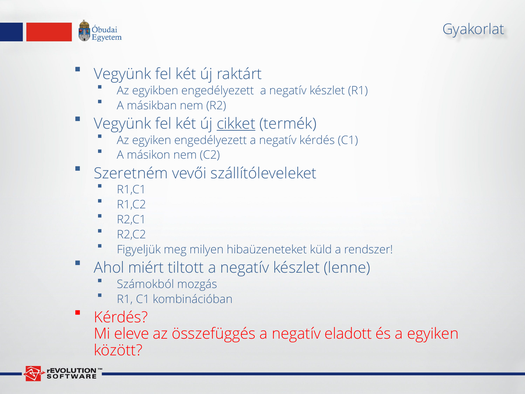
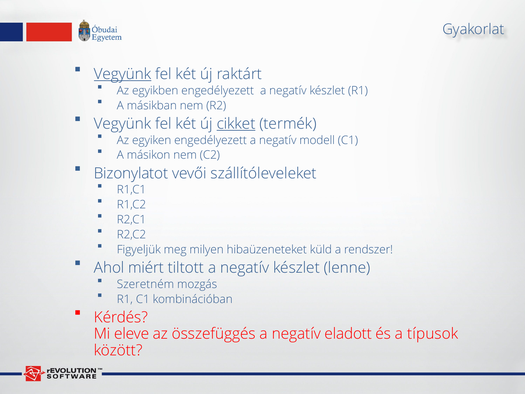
Vegyünk underline: none -> present (123, 74)
negatív kérdés: kérdés -> modell (317, 140)
Szeretném: Szeretném -> Bizonylatot (131, 173)
Számokból: Számokból -> Szeretném (145, 284)
a egyiken: egyiken -> típusok (433, 334)
